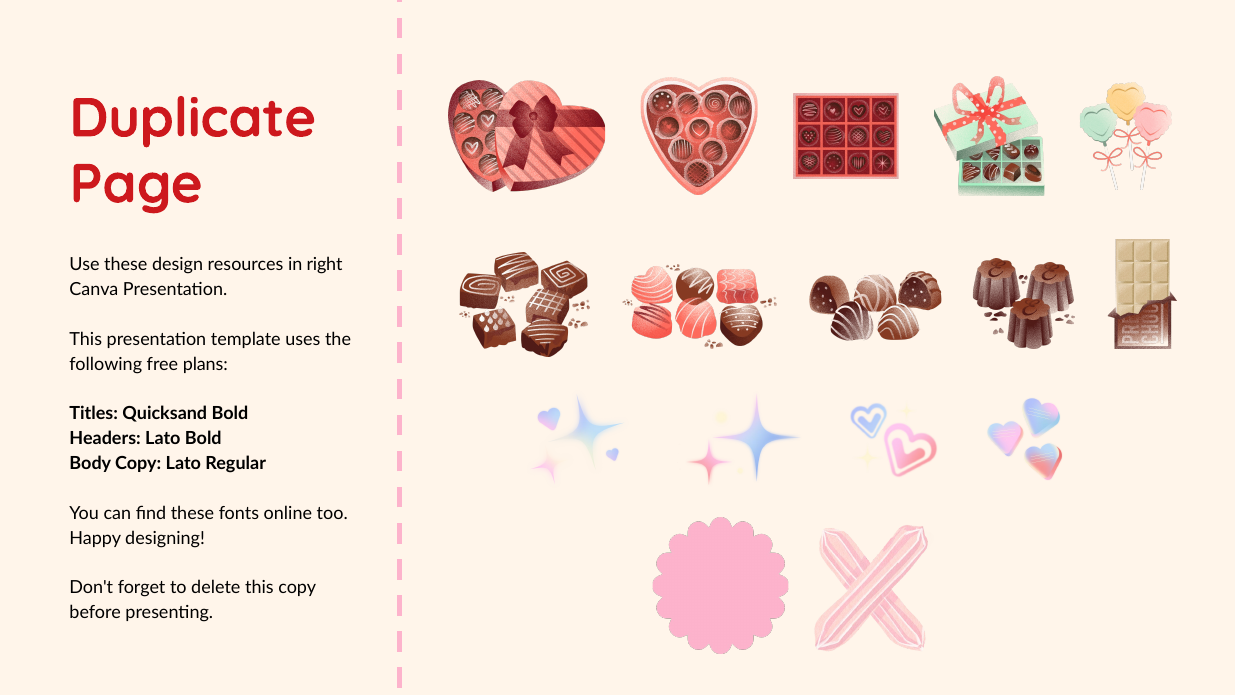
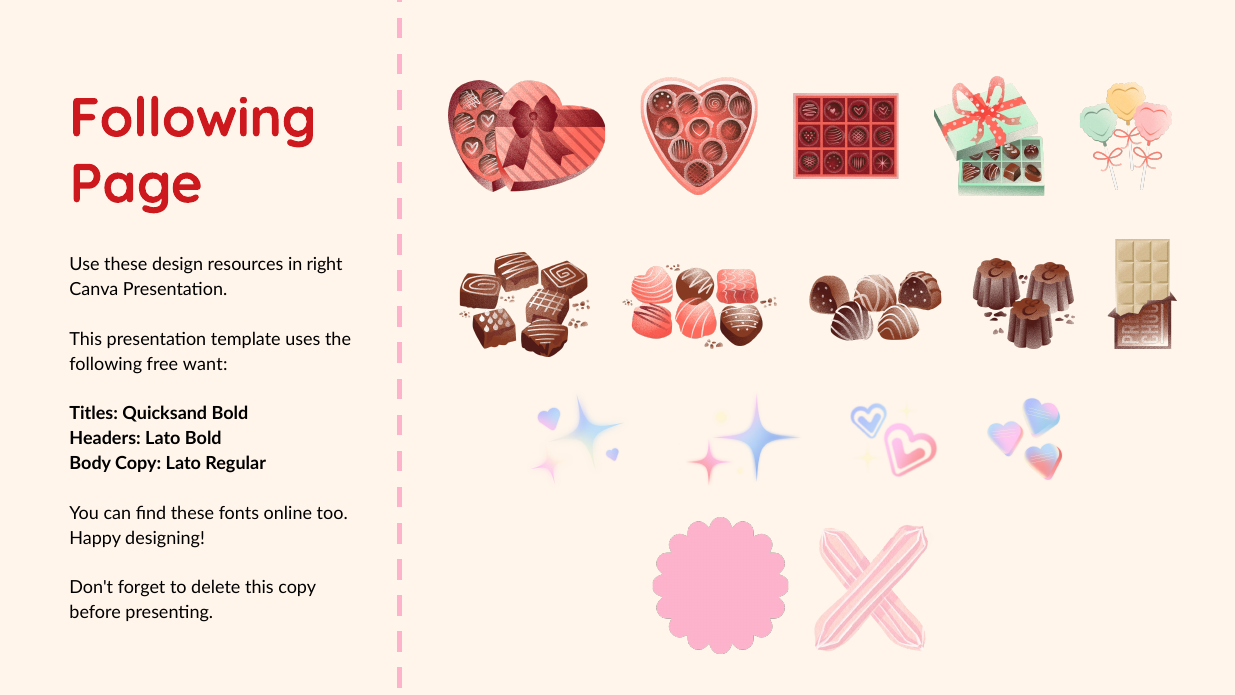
Duplicate: Duplicate -> Following (193, 118)
plans: plans -> want (205, 364)
